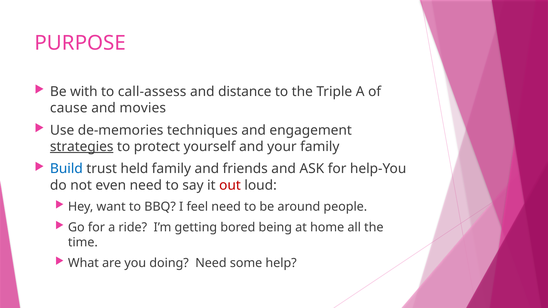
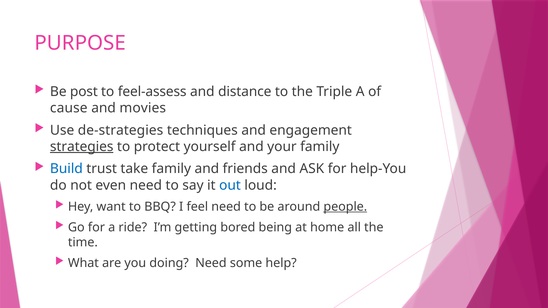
with: with -> post (84, 92)
call-assess: call-assess -> feel-assess (152, 92)
de-memories: de-memories -> de-strategies (121, 130)
held: held -> take (134, 169)
out colour: red -> blue (230, 185)
people underline: none -> present (345, 207)
